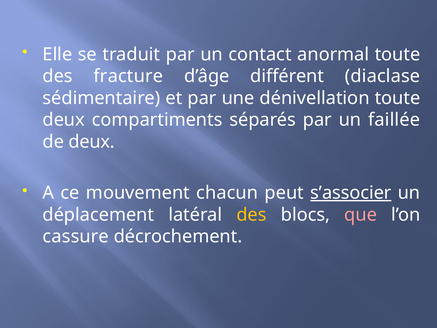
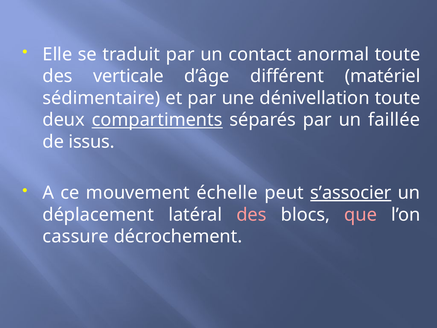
fracture: fracture -> verticale (129, 76)
diaclase: diaclase -> matériel (383, 76)
compartiments underline: none -> present (157, 120)
de deux: deux -> issus (92, 142)
chacun: chacun -> échelle (227, 193)
des colour: yellow -> pink (251, 215)
